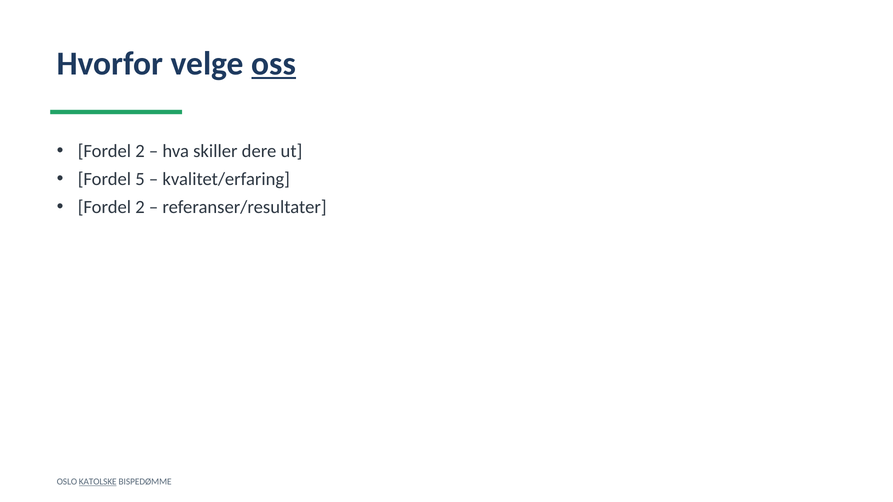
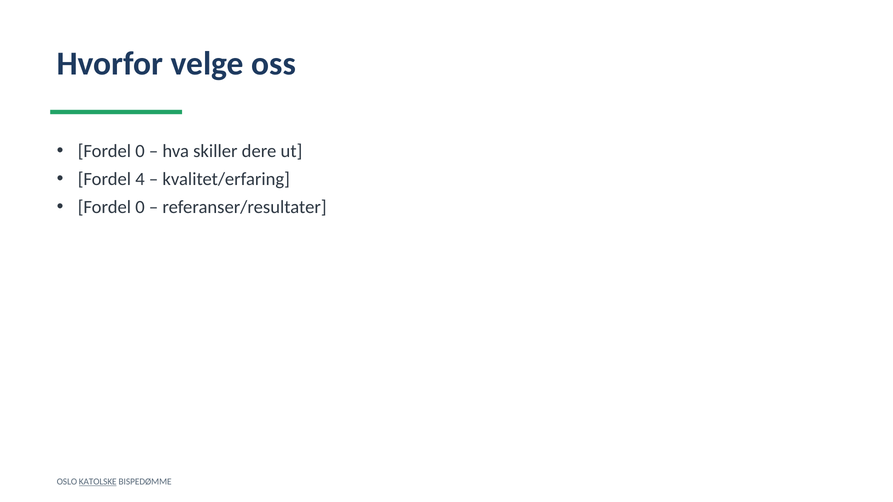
oss underline: present -> none (274, 64)
2: 2 -> 0 (140, 151)
5: 5 -> 4 (140, 179)
2: 2 -> 0 (140, 207)
